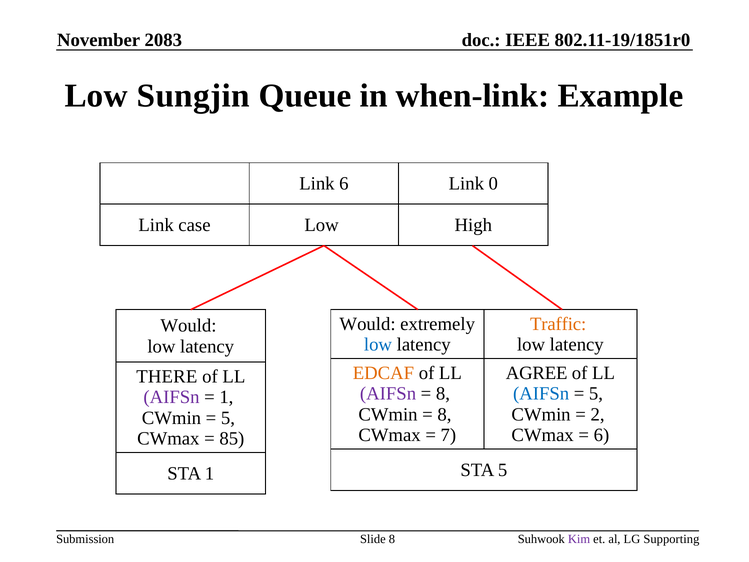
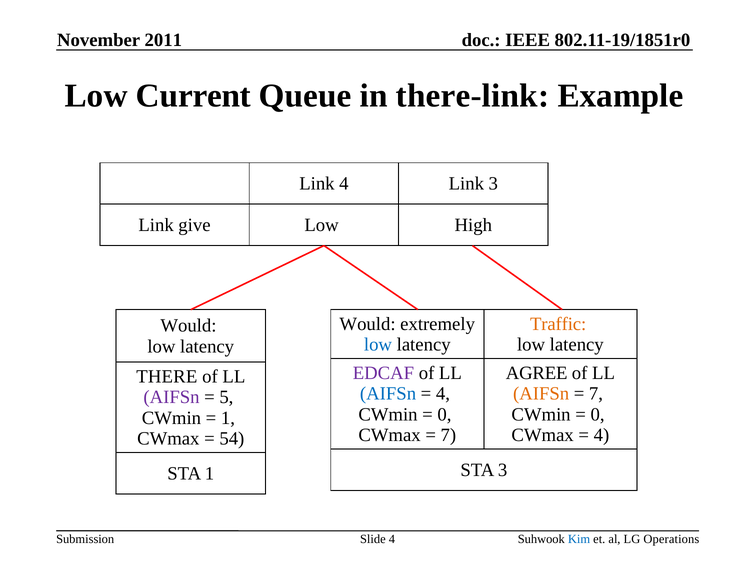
2083: 2083 -> 2011 (163, 40)
Sungjin: Sungjin -> Current (193, 96)
when-link: when-link -> there-link (473, 96)
Link 6: 6 -> 4 (344, 184)
Link 0: 0 -> 3 (493, 184)
case: case -> give (194, 225)
EDCAF colour: orange -> purple (383, 373)
AIFSn colour: purple -> blue (388, 394)
8: 8 -> 4 (443, 394)
AIFSn colour: blue -> orange (541, 394)
5: 5 -> 7 (596, 394)
1: 1 -> 5 (226, 397)
8: 8 -> 0 (444, 414)
2: 2 -> 0 (598, 414)
5: 5 -> 1 (228, 418)
6: 6 -> 4 (601, 435)
85: 85 -> 54 (232, 438)
STA 5: 5 -> 3 (503, 470)
Slide 8: 8 -> 4 (392, 539)
Kim colour: purple -> blue (579, 539)
Supporting: Supporting -> Operations (671, 539)
